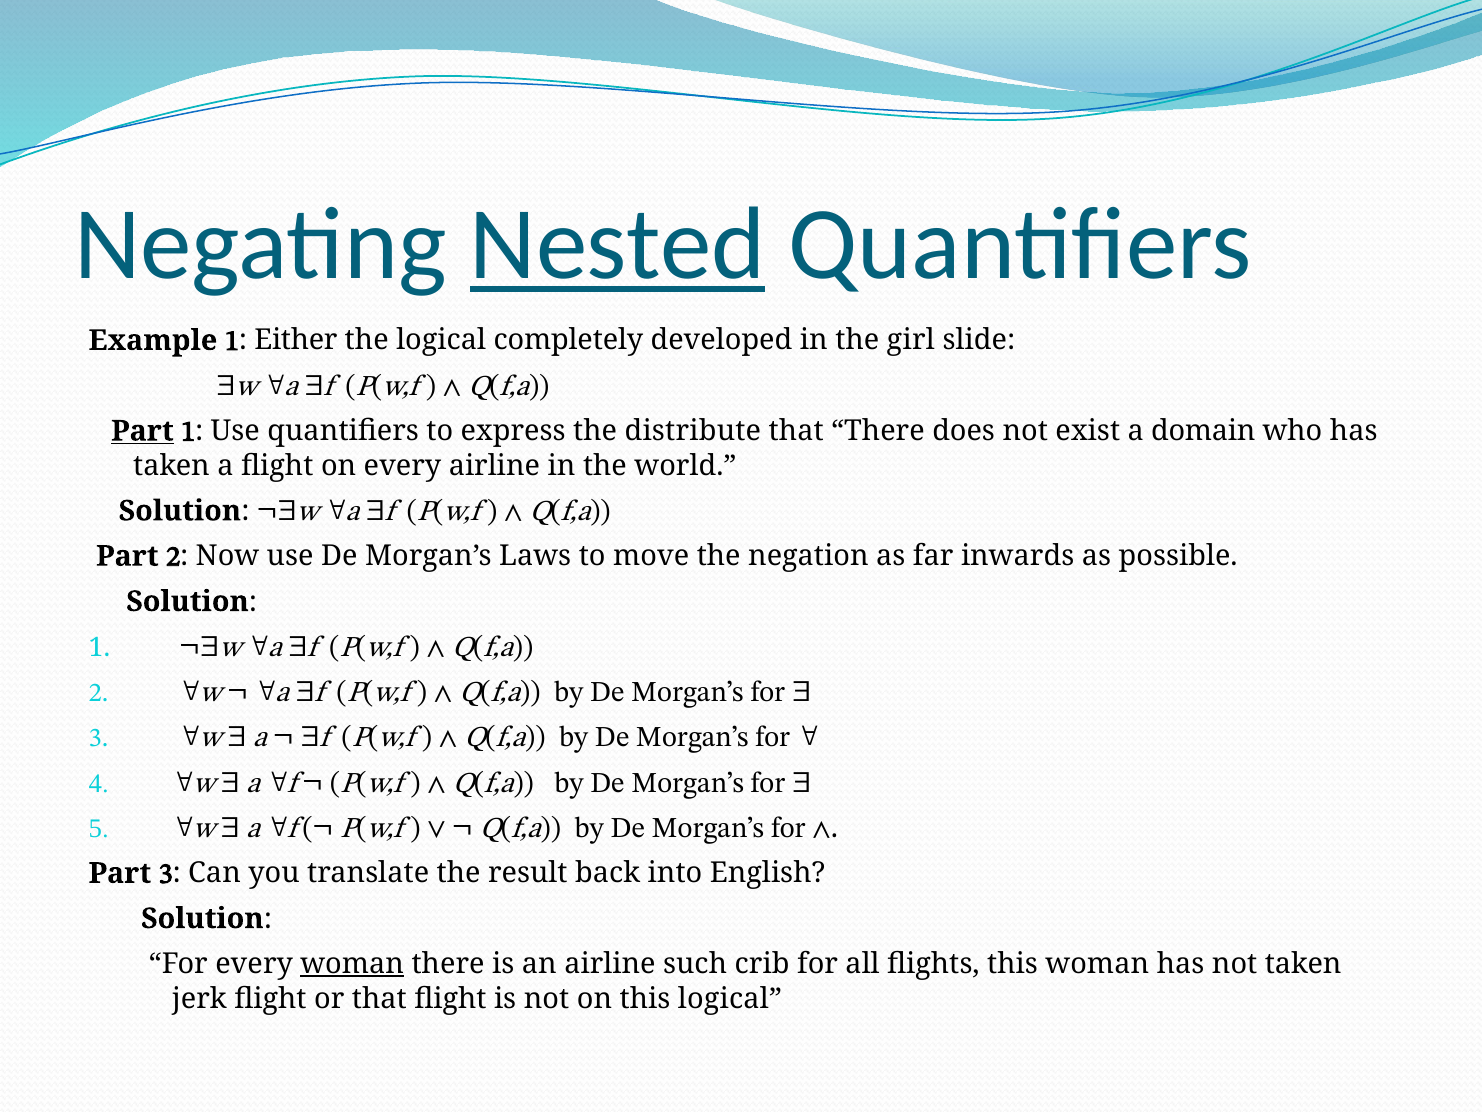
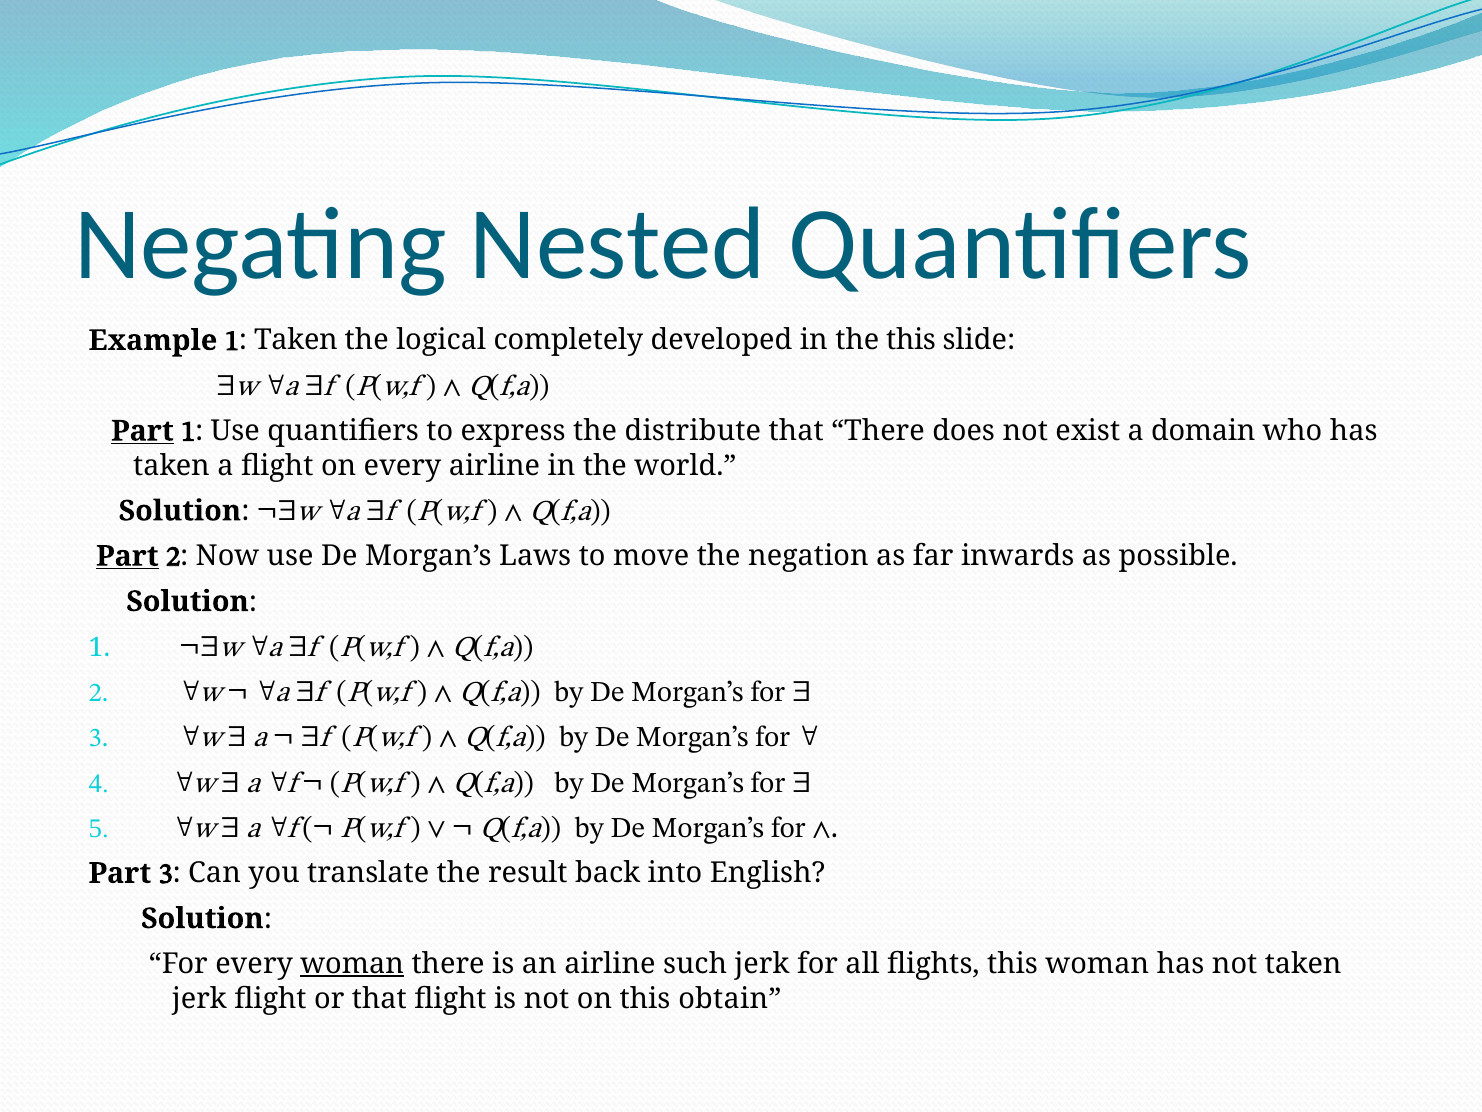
Nested underline: present -> none (618, 245)
Either: Either -> Taken (296, 340)
the girl: girl -> this (911, 340)
Part underline: none -> present (127, 556)
such crib: crib -> jerk (762, 963)
this logical: logical -> obtain (730, 998)
